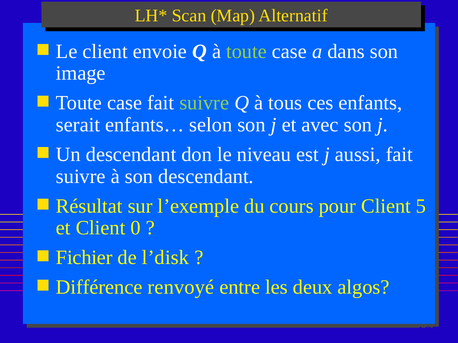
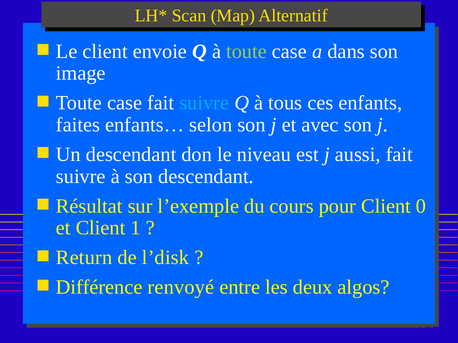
suivre colour: light green -> light blue (204, 103)
serait: serait -> faites (78, 125)
5: 5 -> 0 (421, 206)
0: 0 -> 1 (136, 228)
Fichier: Fichier -> Return (84, 258)
